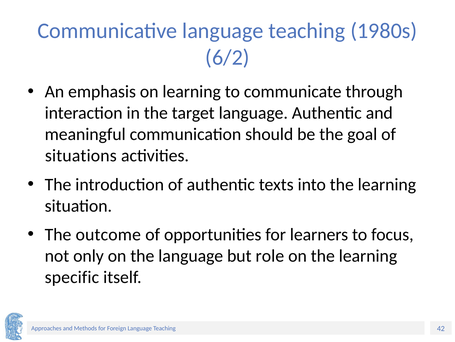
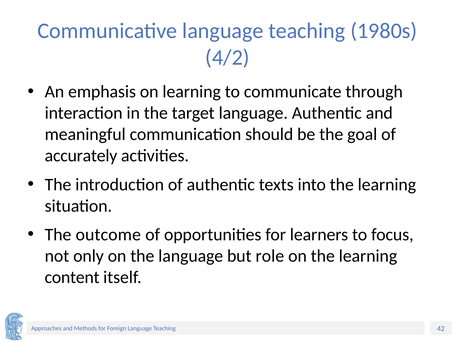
6/2: 6/2 -> 4/2 (227, 57)
situations: situations -> accurately (81, 155)
specific: specific -> content (72, 277)
